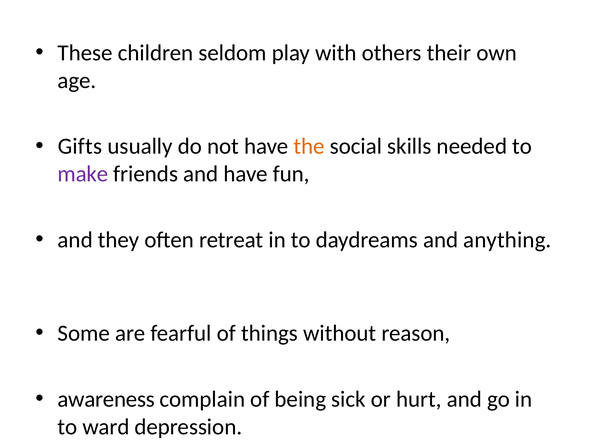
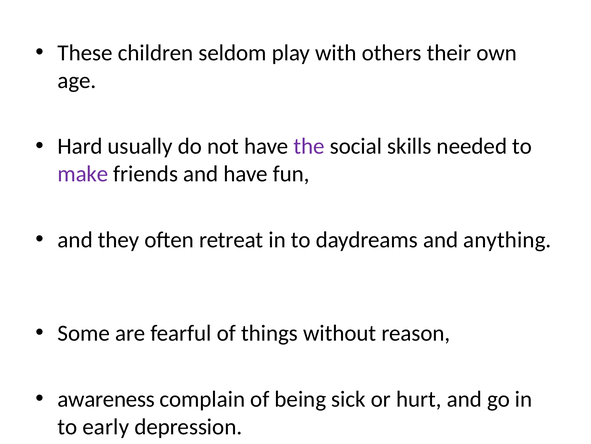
Gifts: Gifts -> Hard (80, 146)
the colour: orange -> purple (309, 146)
ward: ward -> early (106, 426)
